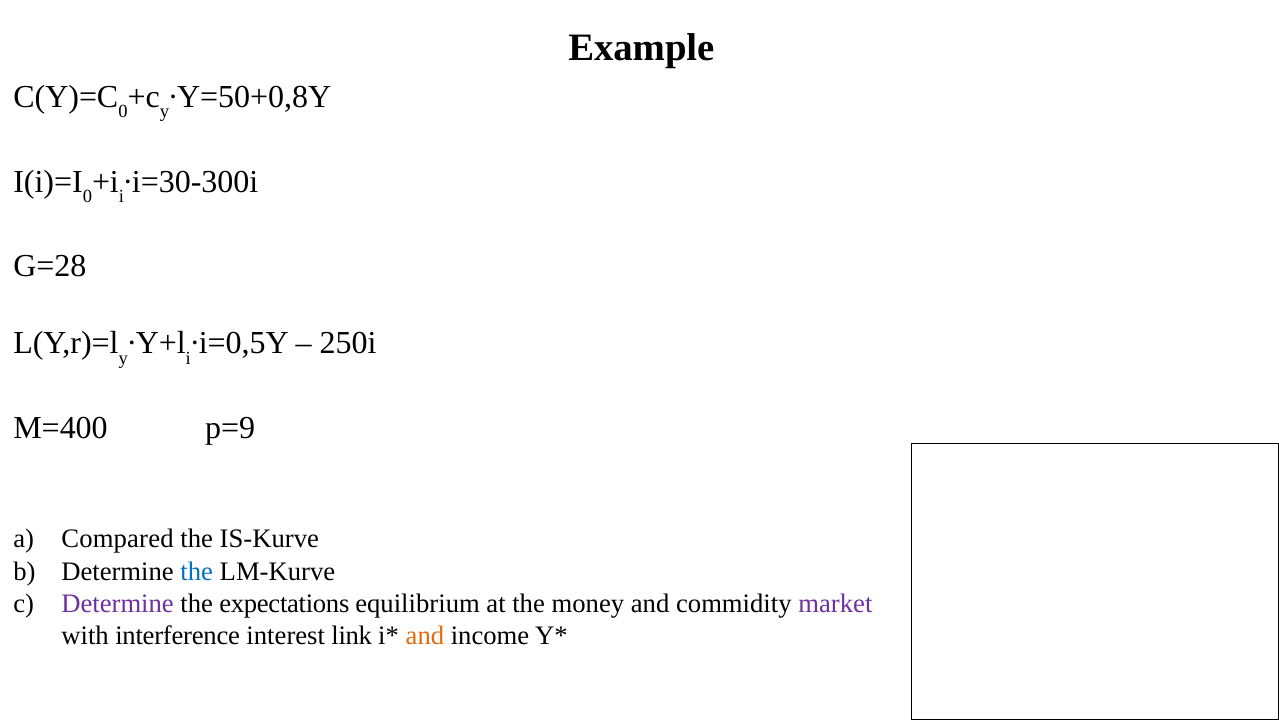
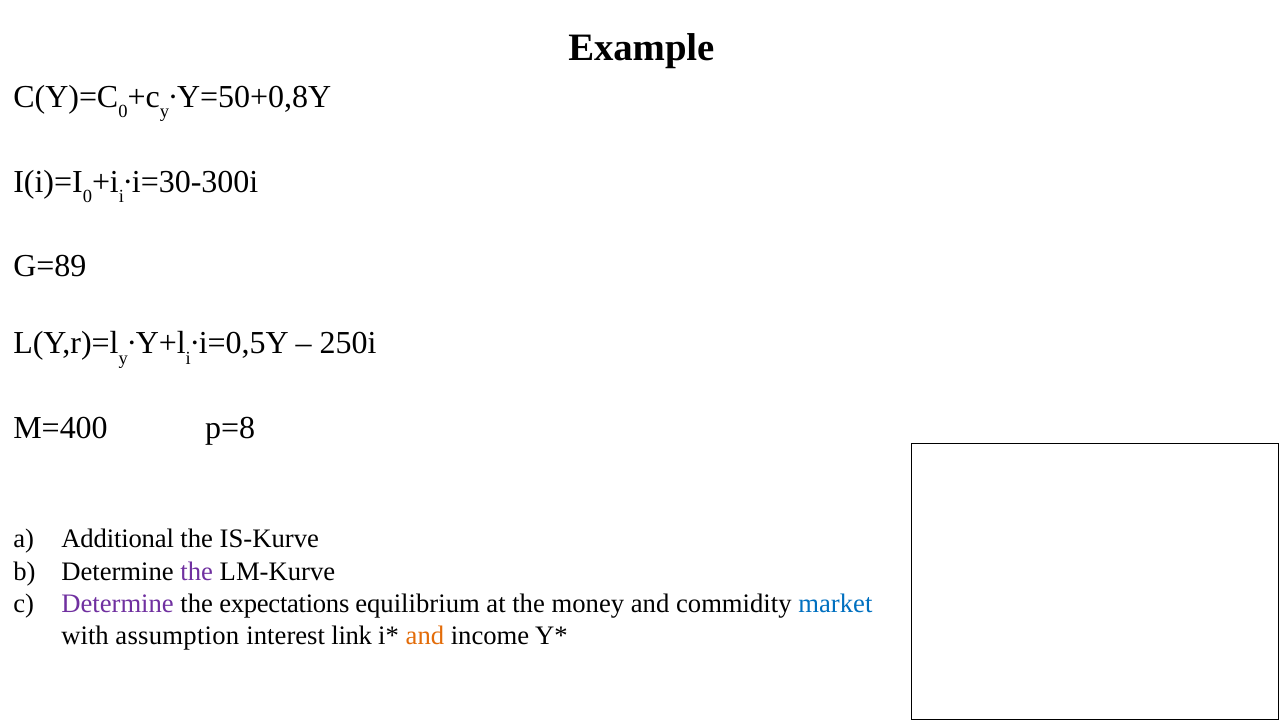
G=28: G=28 -> G=89 (50, 266)
p=9: p=9 -> p=8 (230, 427)
Compared: Compared -> Additional (118, 539)
the colour: blue -> purple (197, 571)
market colour: purple -> blue (835, 603)
interference: interference -> assumption (177, 635)
